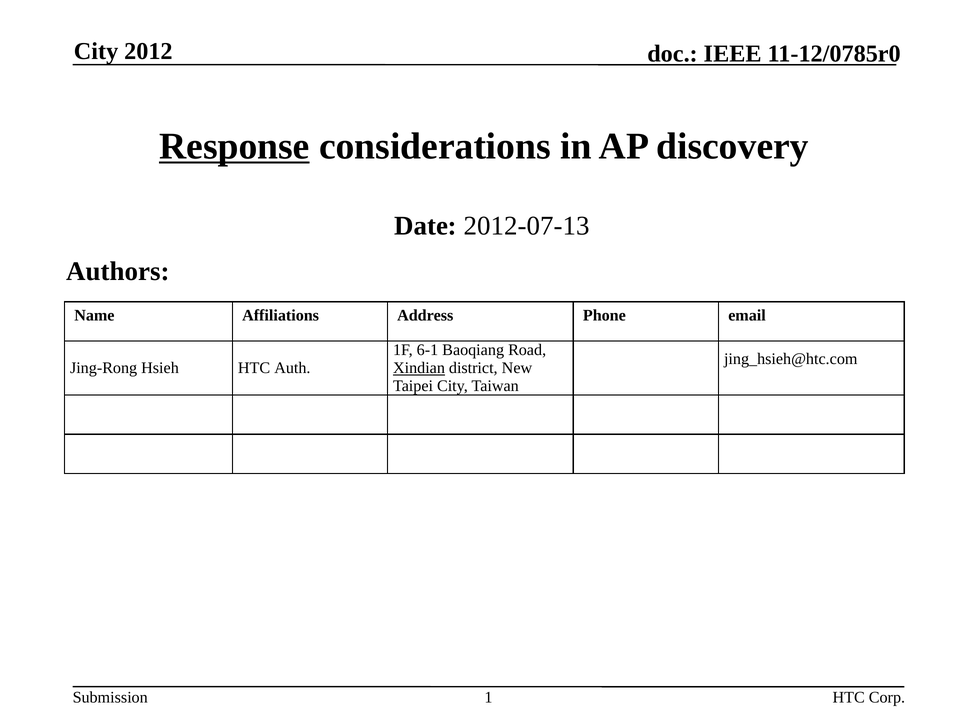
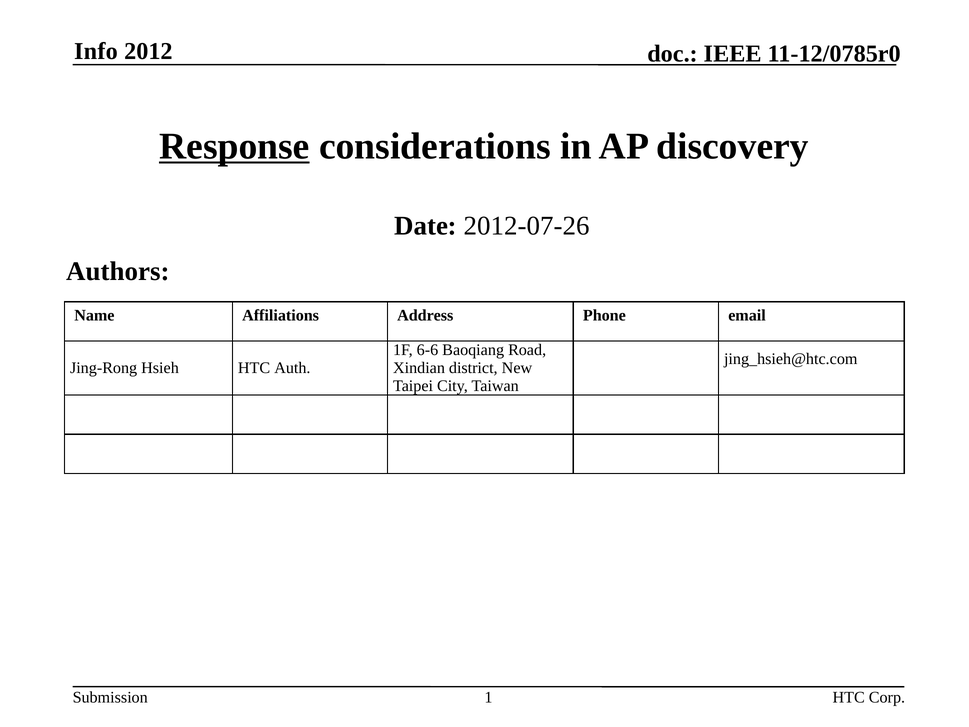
City: City -> Info (96, 51)
2012-07-13: 2012-07-13 -> 2012-07-26 (527, 226)
6-1: 6-1 -> 6-6 (427, 350)
Xindian underline: present -> none (419, 368)
